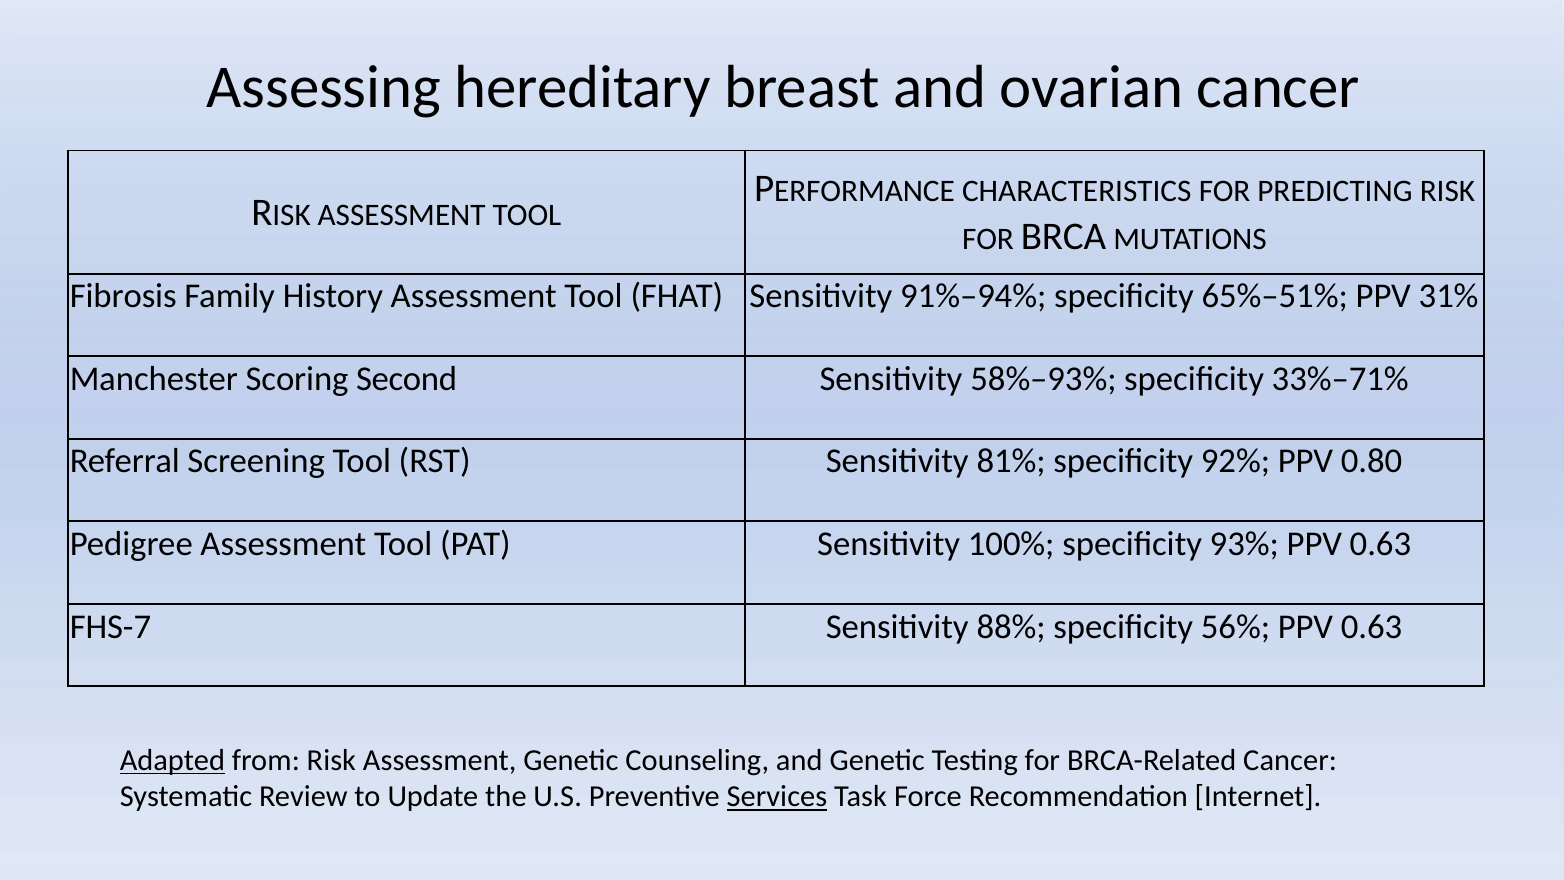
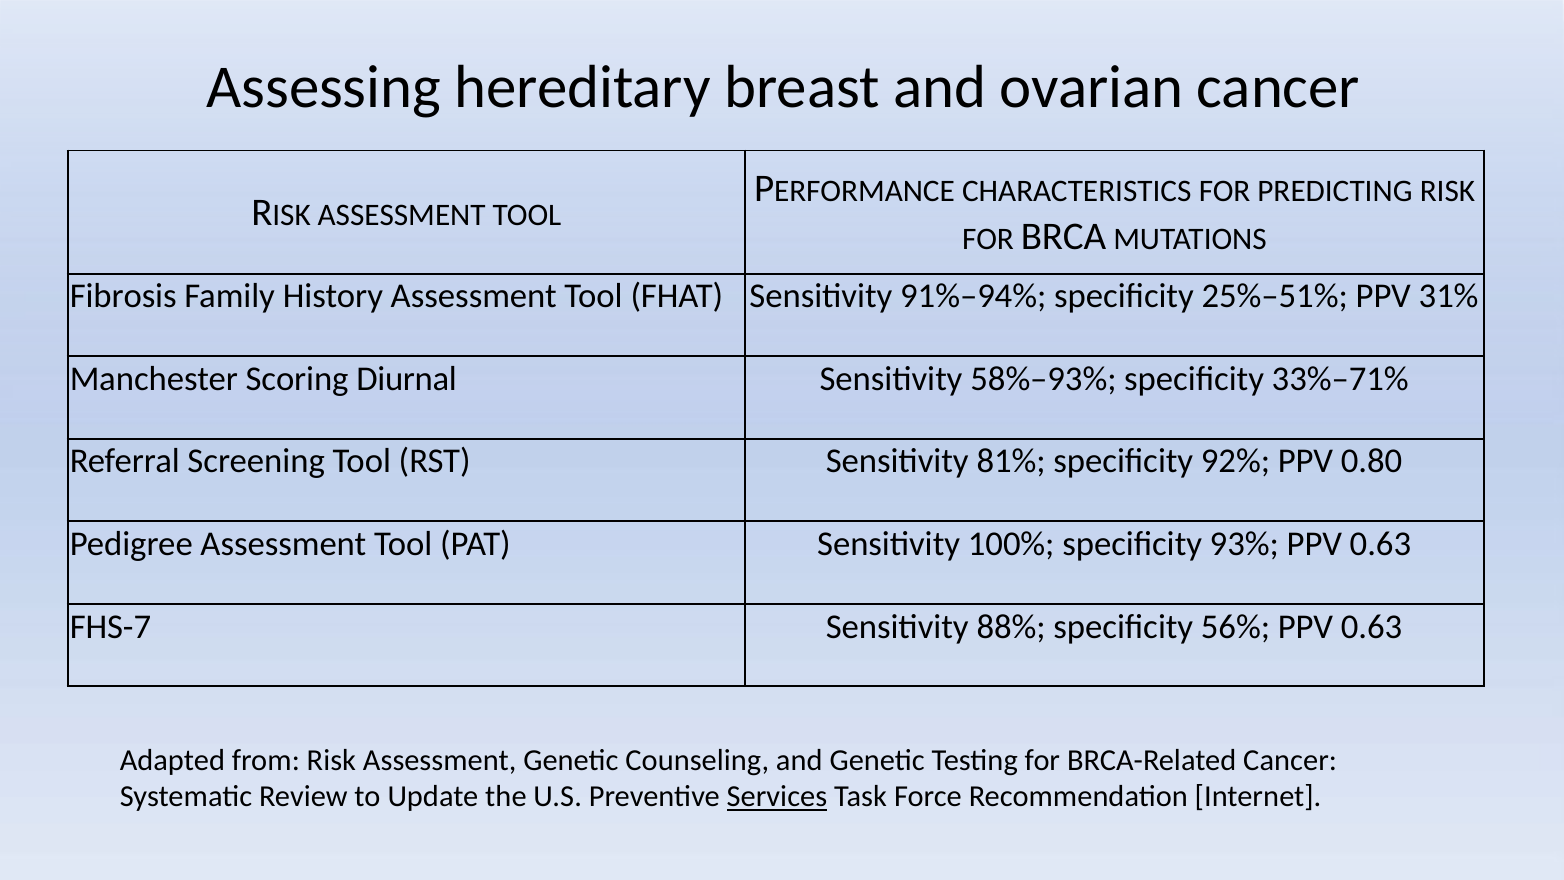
65%–51%: 65%–51% -> 25%–51% (1275, 296)
Second: Second -> Diurnal (407, 379)
Adapted underline: present -> none (172, 760)
